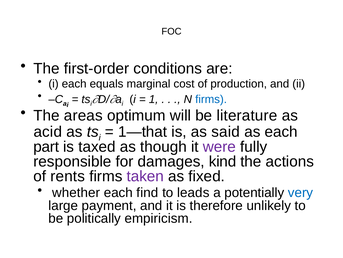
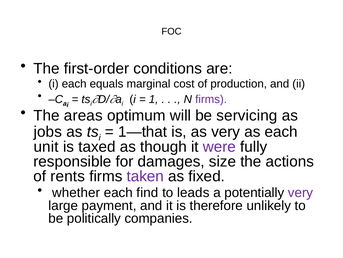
firms colour: blue -> purple (211, 99)
literature: literature -> servicing (247, 115)
acid: acid -> jobs (48, 131)
as said: said -> very (226, 131)
part: part -> unit (46, 146)
kind: kind -> size (222, 161)
very colour: blue -> purple (301, 192)
empiricism: empiricism -> companies (159, 218)
